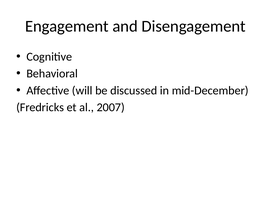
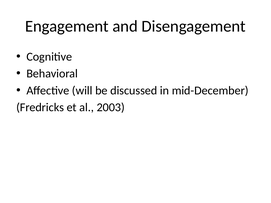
2007: 2007 -> 2003 (111, 107)
